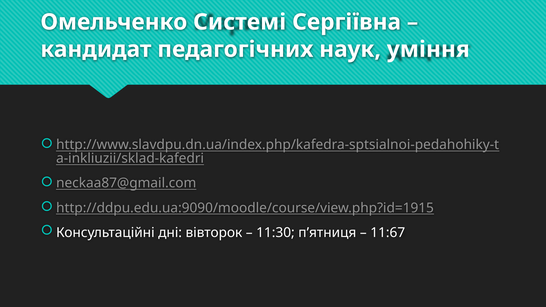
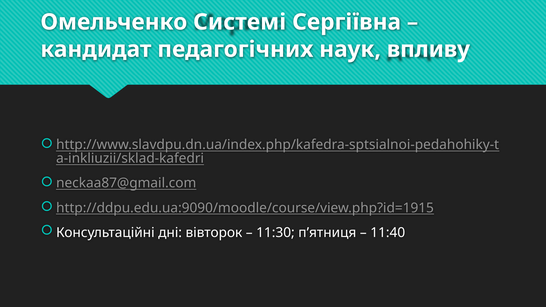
уміння: уміння -> впливу (428, 49)
11:67: 11:67 -> 11:40 (388, 233)
